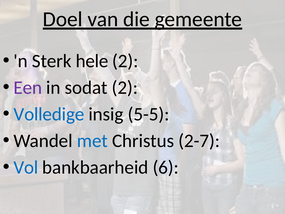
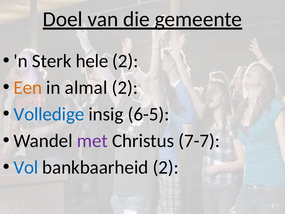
Een colour: purple -> orange (28, 88)
sodat: sodat -> almal (86, 88)
5-5: 5-5 -> 6-5 (149, 114)
met colour: blue -> purple (92, 141)
2-7: 2-7 -> 7-7 (199, 141)
bankbaarheid 6: 6 -> 2 (166, 167)
